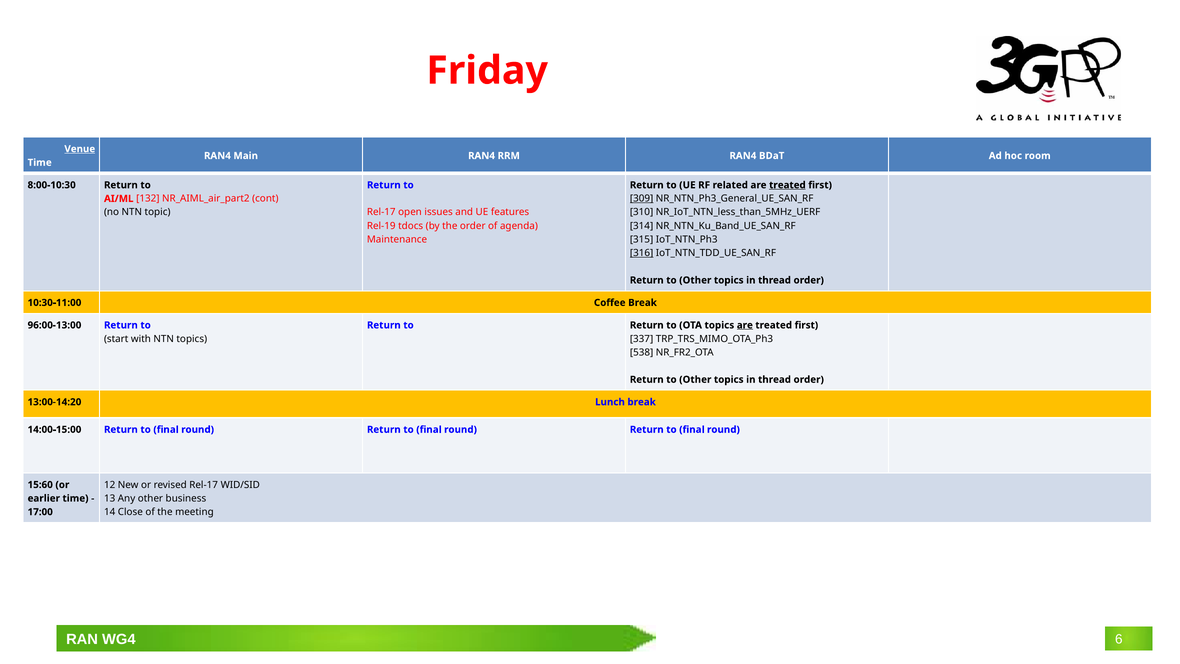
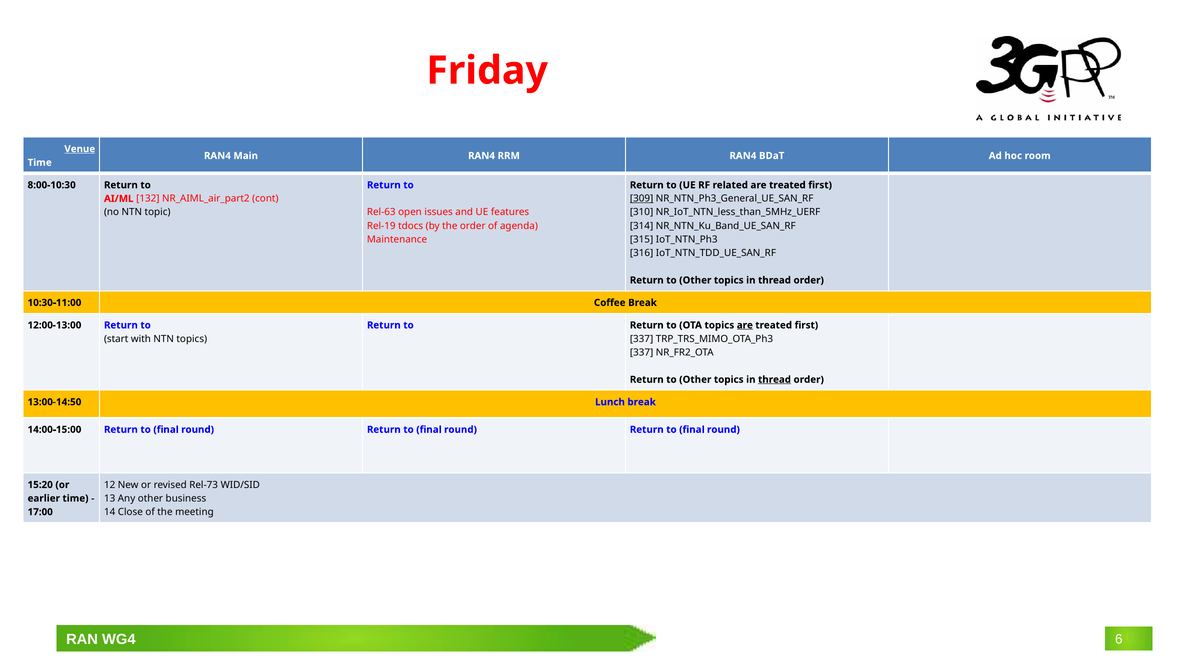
treated underline: present -> none (787, 185)
Rel-17: Rel-17 -> Rel-63 (381, 212)
316 underline: present -> none (642, 253)
96:00-13:00: 96:00-13:00 -> 12:00-13:00 (54, 325)
538: 538 -> 337 (642, 352)
thread underline: none -> present (775, 379)
13:00-14:20: 13:00-14:20 -> 13:00-14:50 (54, 402)
revised Rel-17: Rel-17 -> Rel-73 (204, 485)
15:60: 15:60 -> 15:20 (40, 485)
